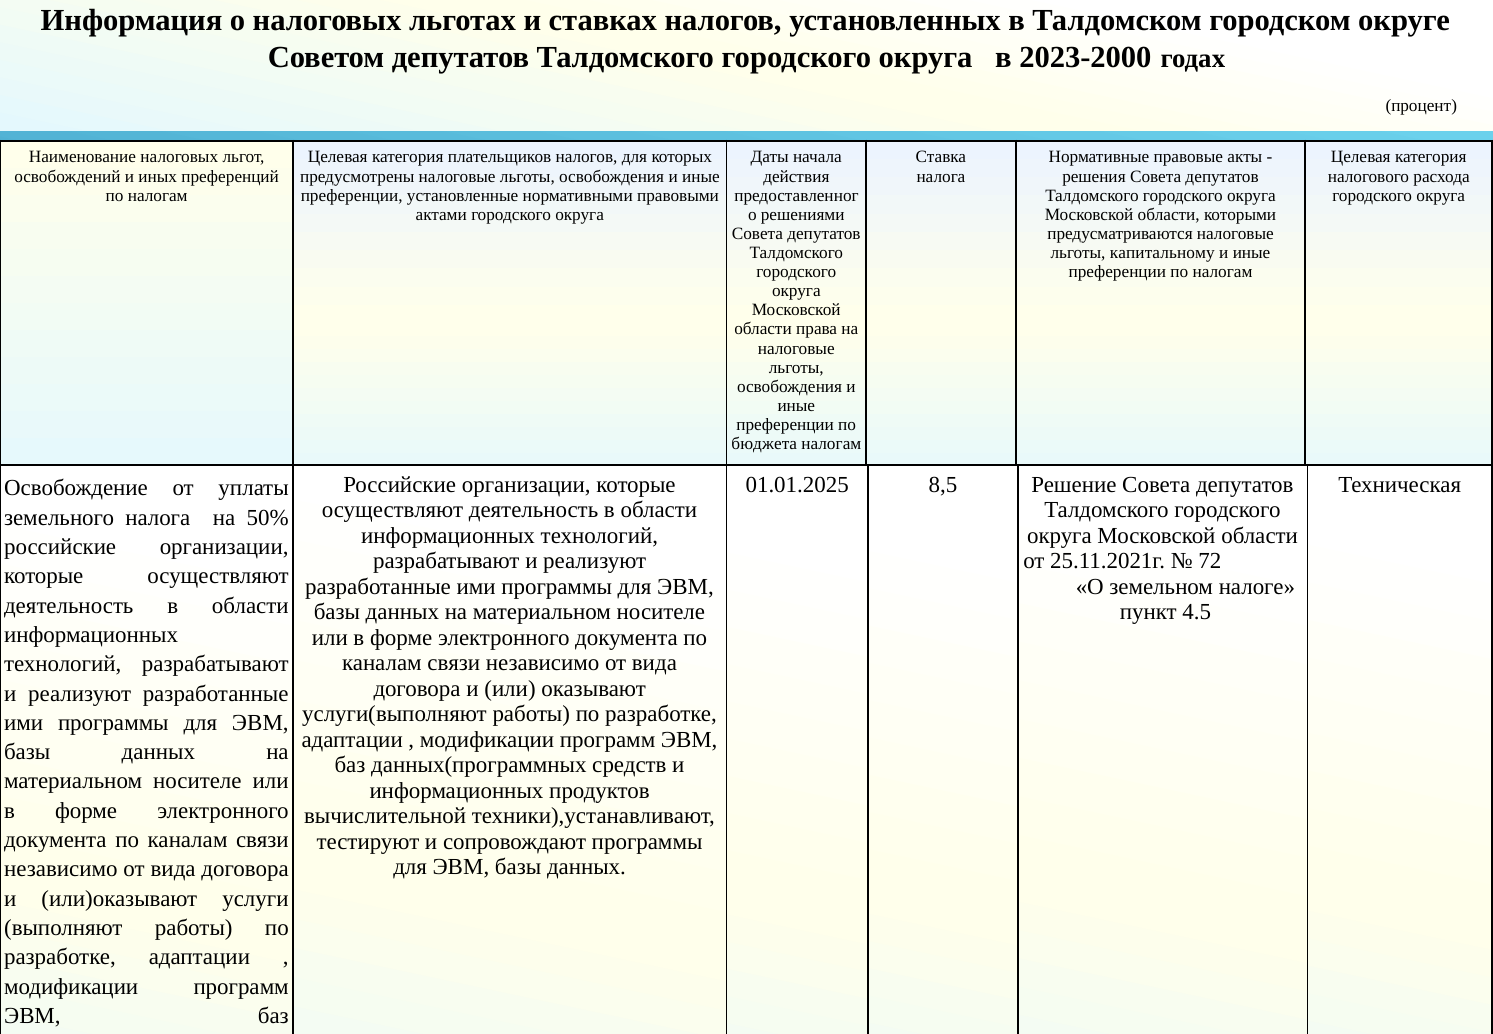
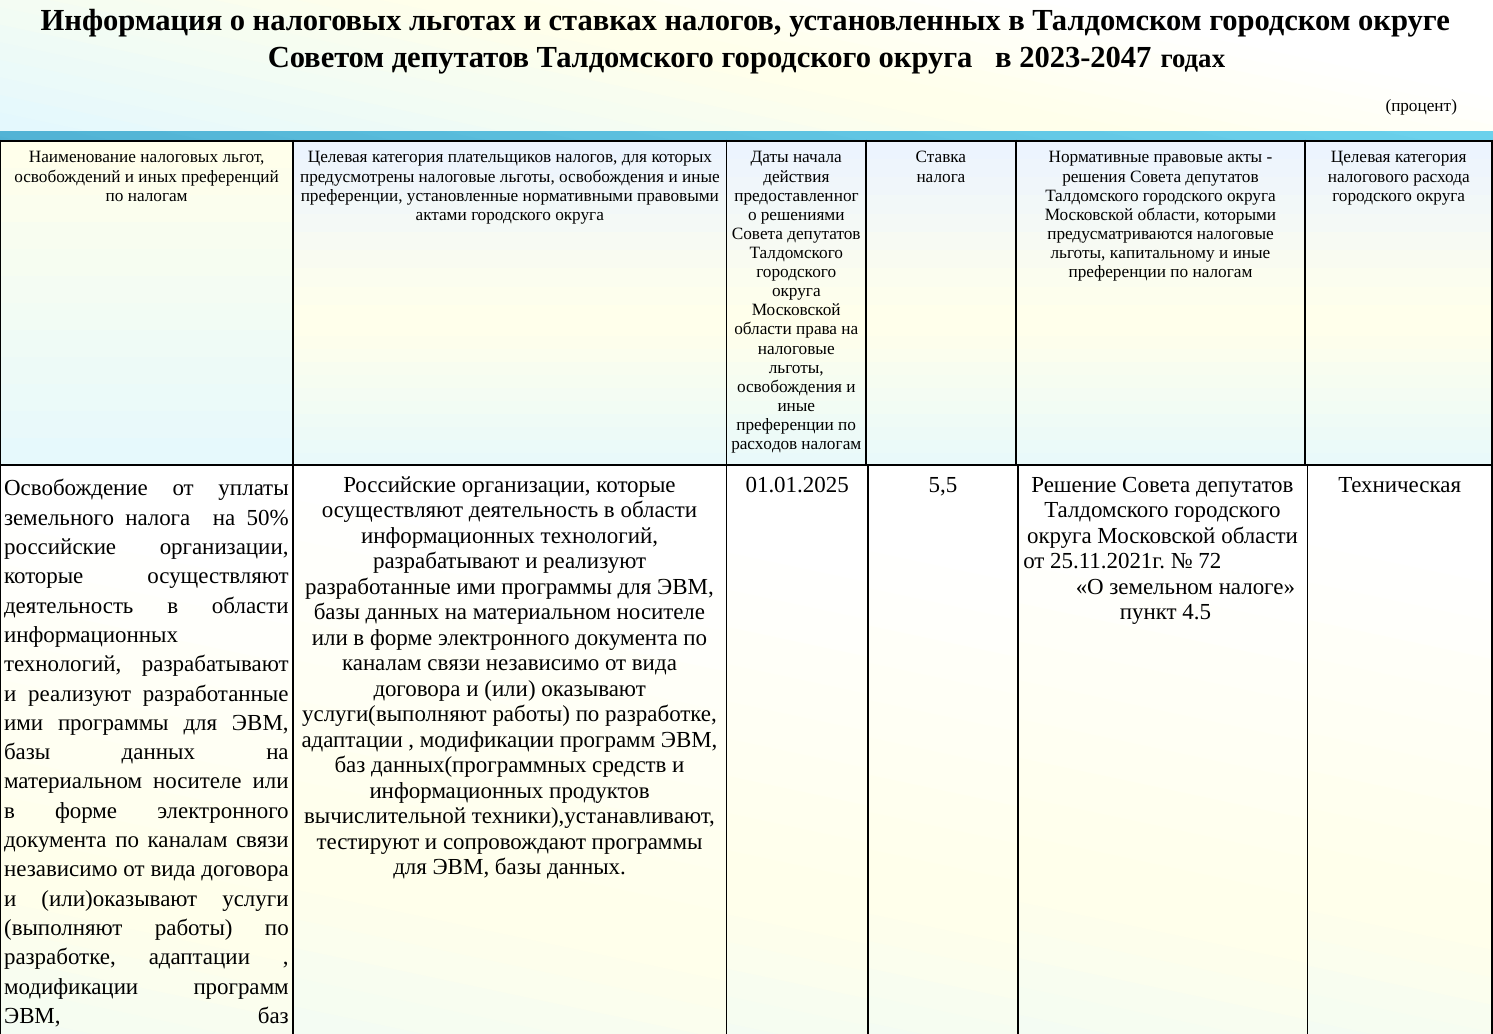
2023-2000: 2023-2000 -> 2023-2047 (1085, 57)
бюджета: бюджета -> расходов (764, 444)
8,5: 8,5 -> 5,5 (943, 484)
